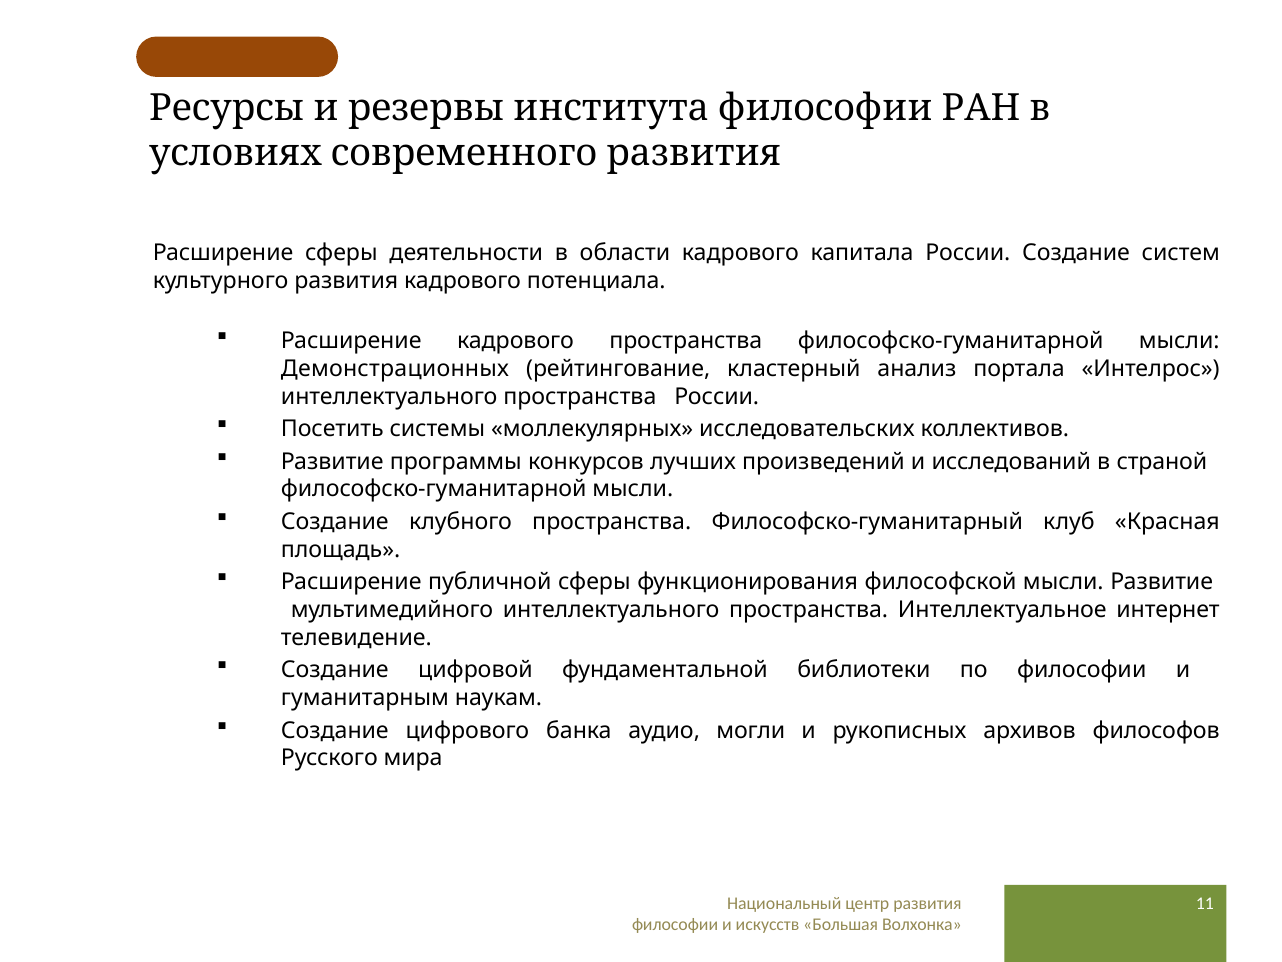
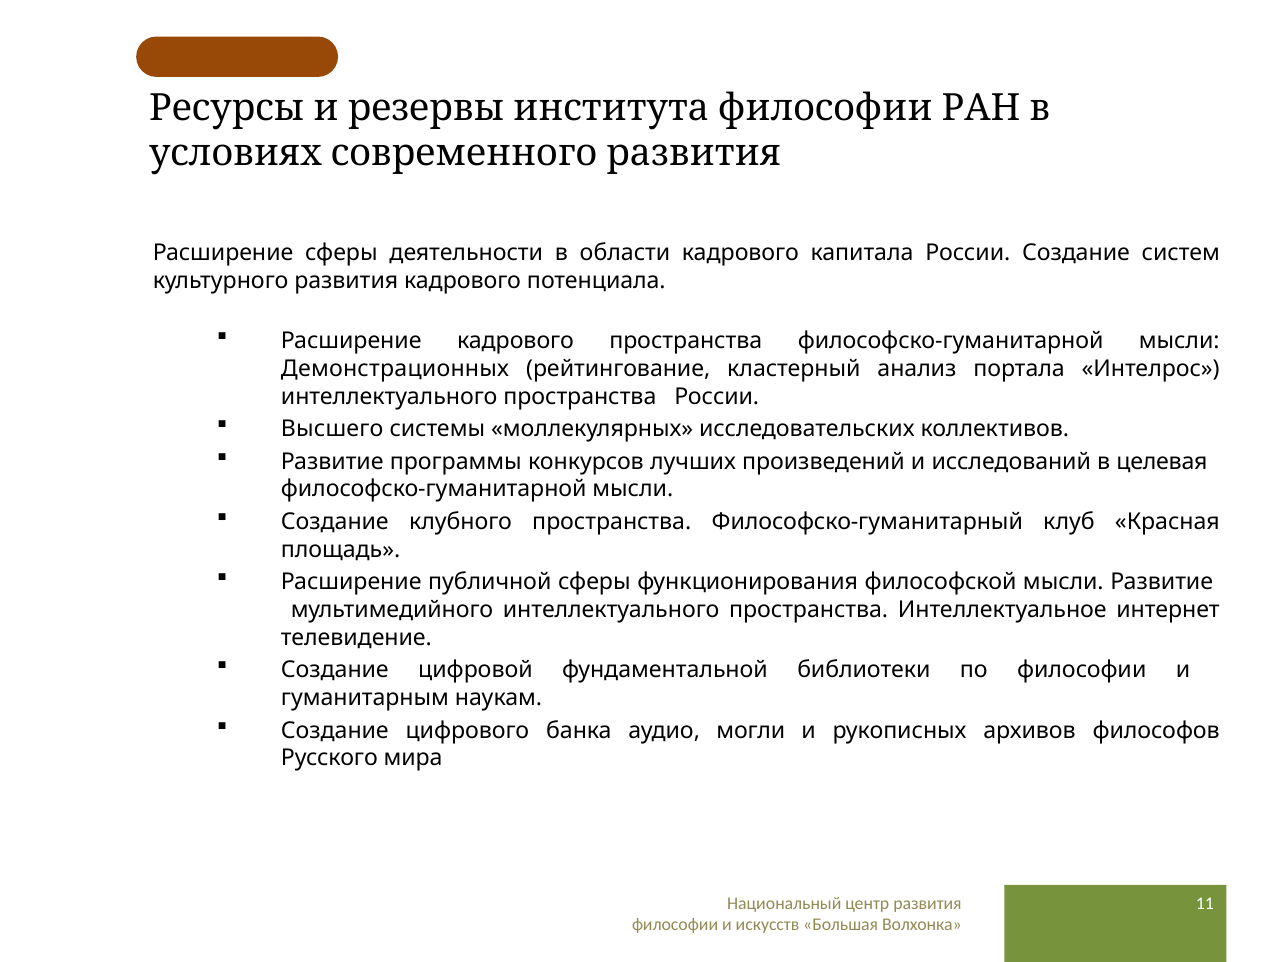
Посетить: Посетить -> Высшего (332, 429)
страной: страной -> целевая (1162, 461)
